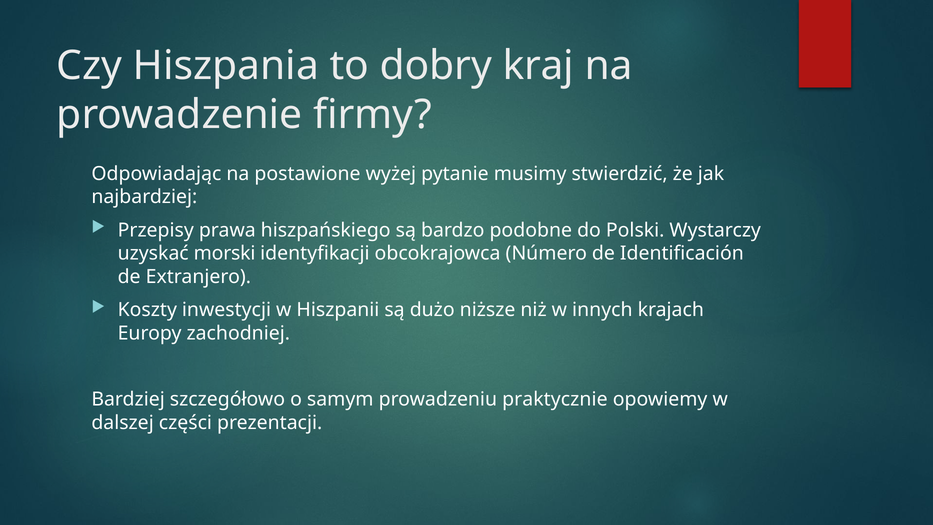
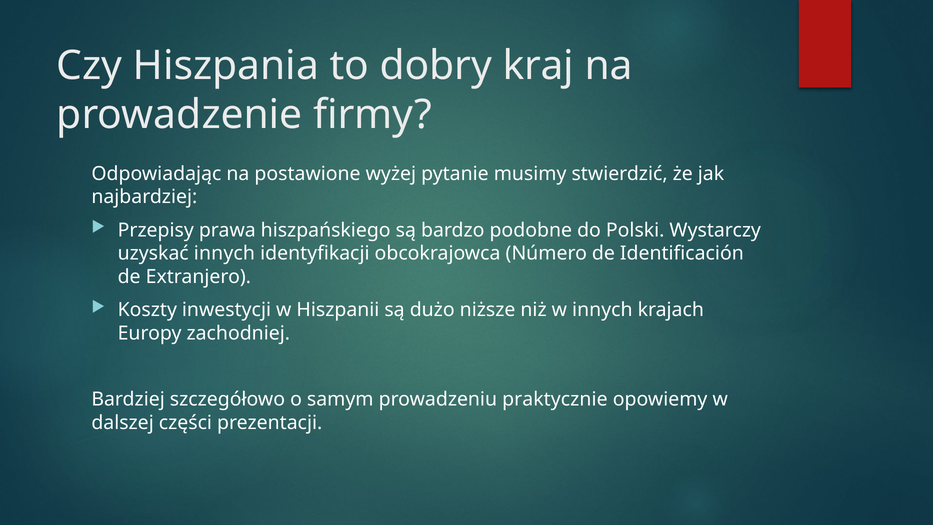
uzyskać morski: morski -> innych (224, 253)
